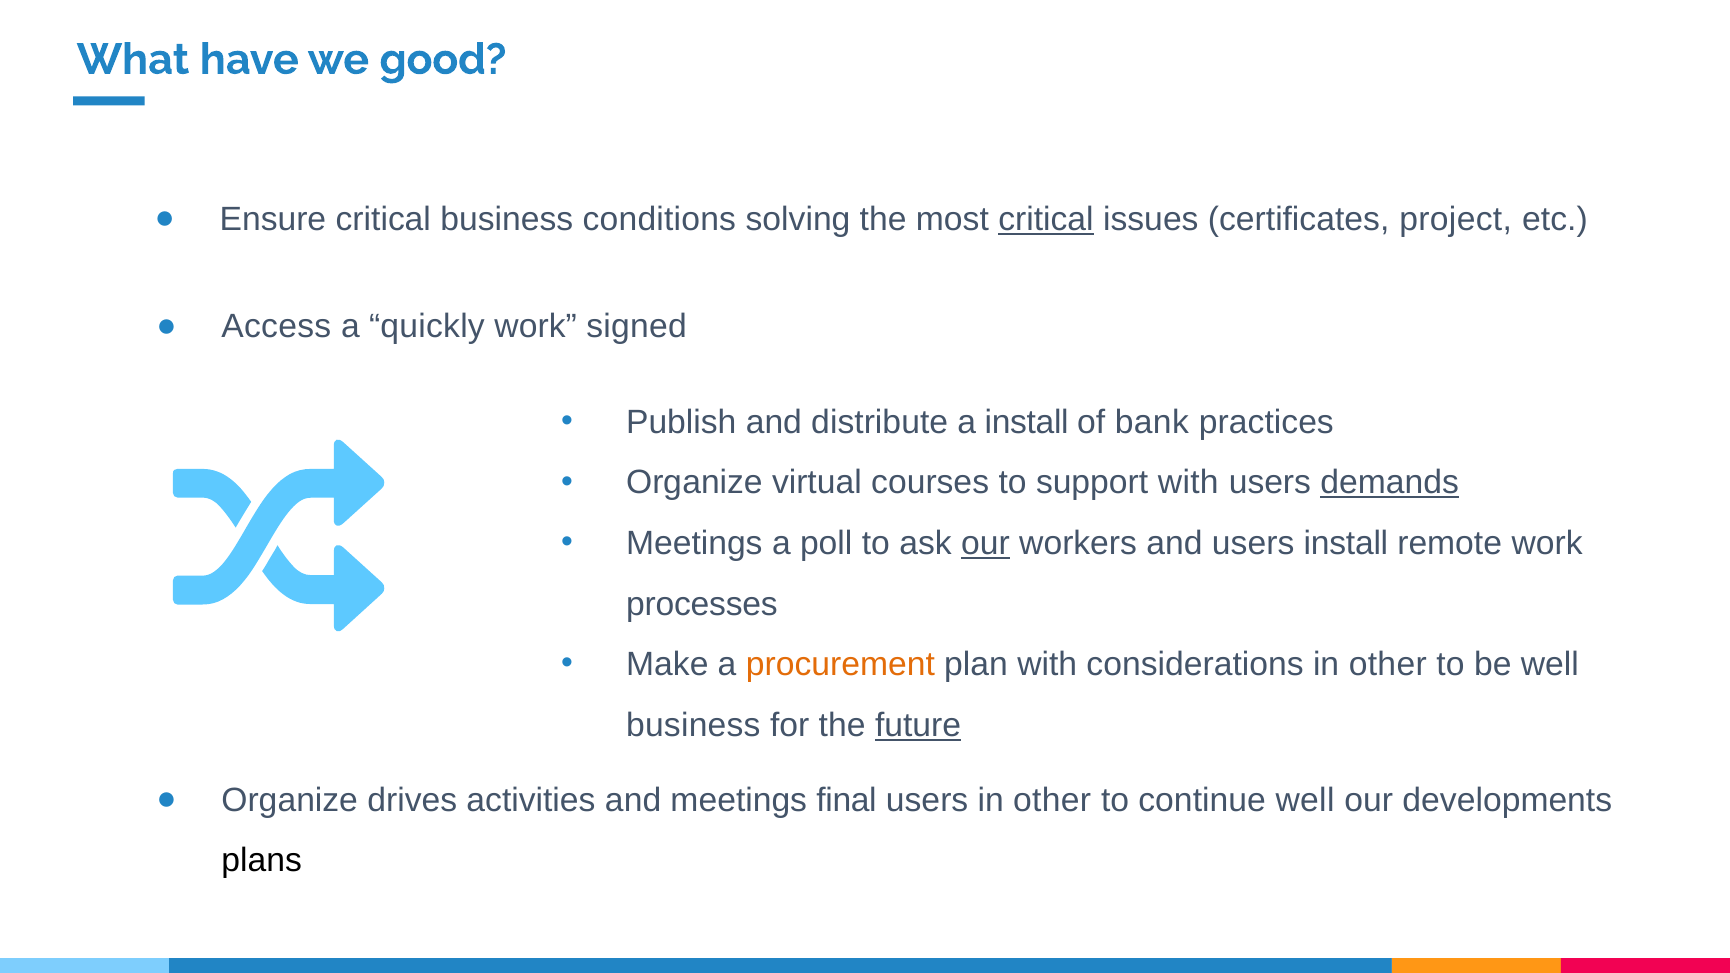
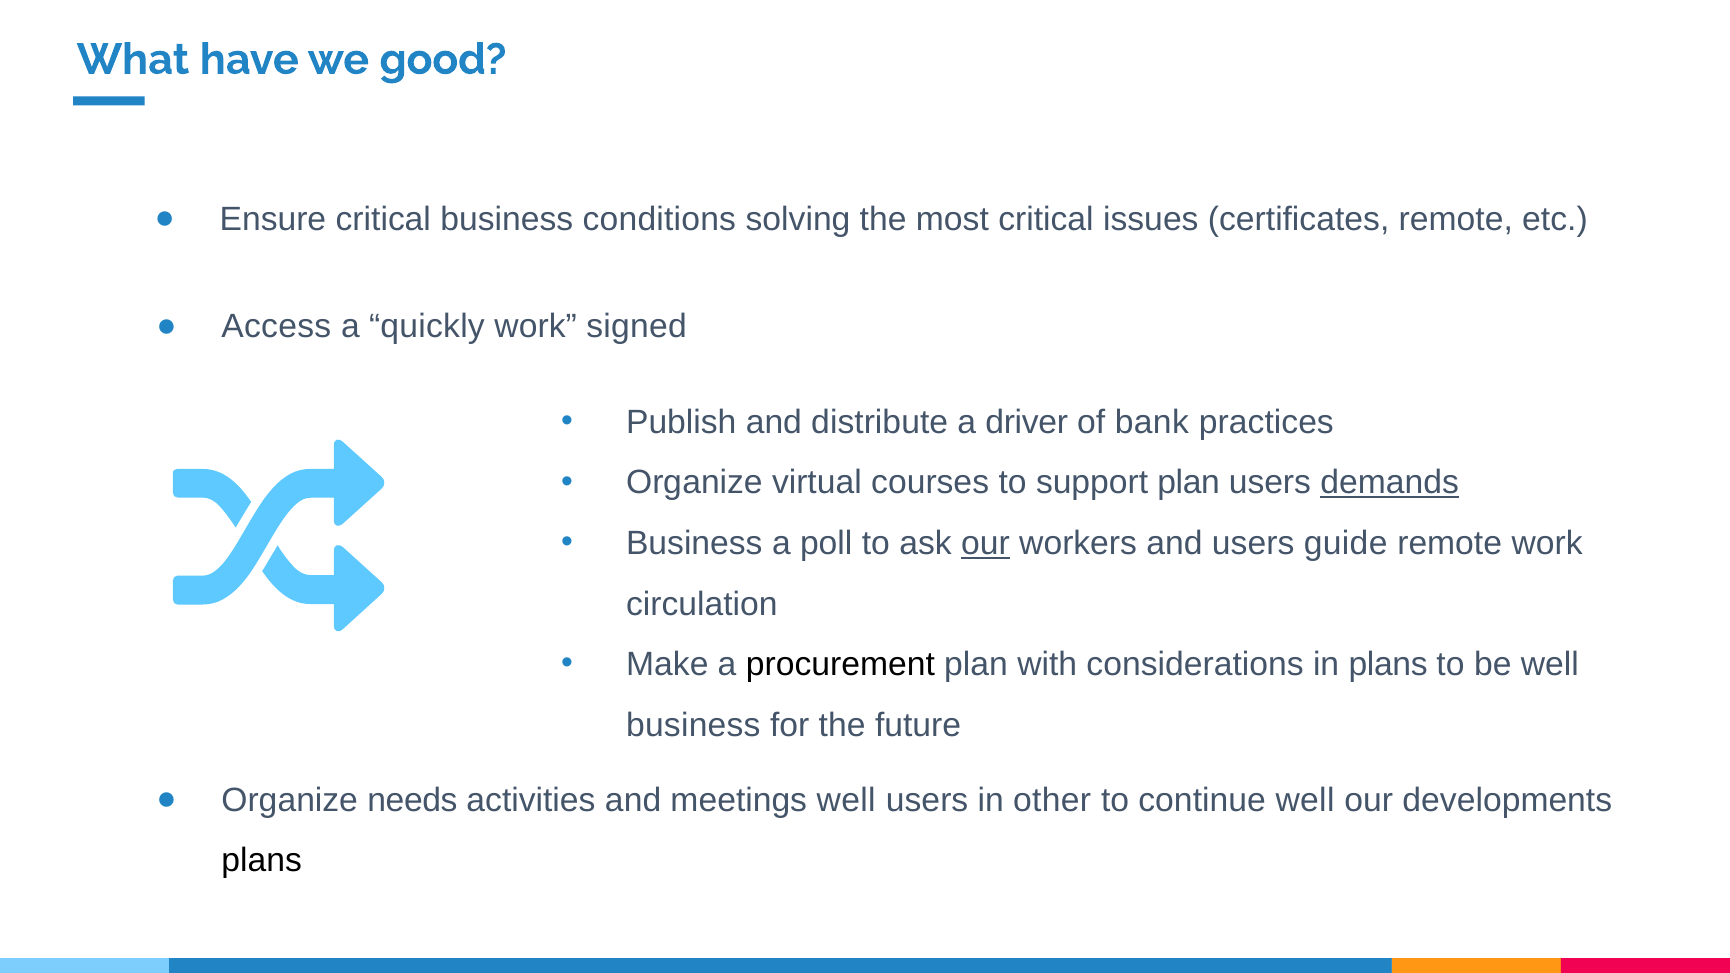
critical underline: present -> none (1046, 219)
certificates project: project -> remote (1456, 219)
a install: install -> driver (1027, 422)
support with: with -> plan (1189, 483)
Meetings: Meetings -> Business (694, 544)
users install: install -> guide (1346, 544)
processes: processes -> circulation (702, 604)
procurement colour: orange -> black (840, 665)
considerations in other: other -> plans (1388, 665)
future underline: present -> none (918, 725)
drives: drives -> needs (412, 800)
meetings final: final -> well (846, 800)
